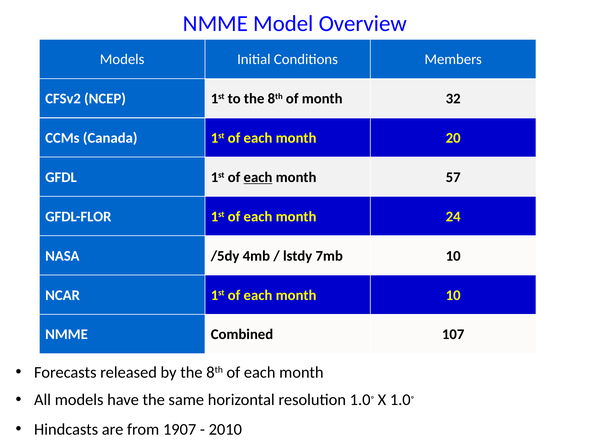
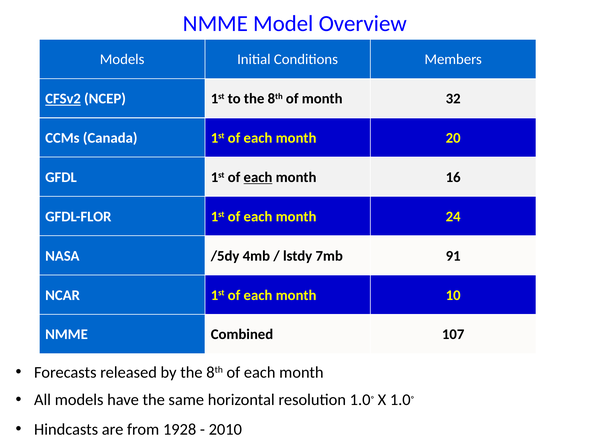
CFSv2 underline: none -> present (63, 99)
57: 57 -> 16 (453, 177)
7mb 10: 10 -> 91 (453, 256)
1907: 1907 -> 1928 (180, 430)
